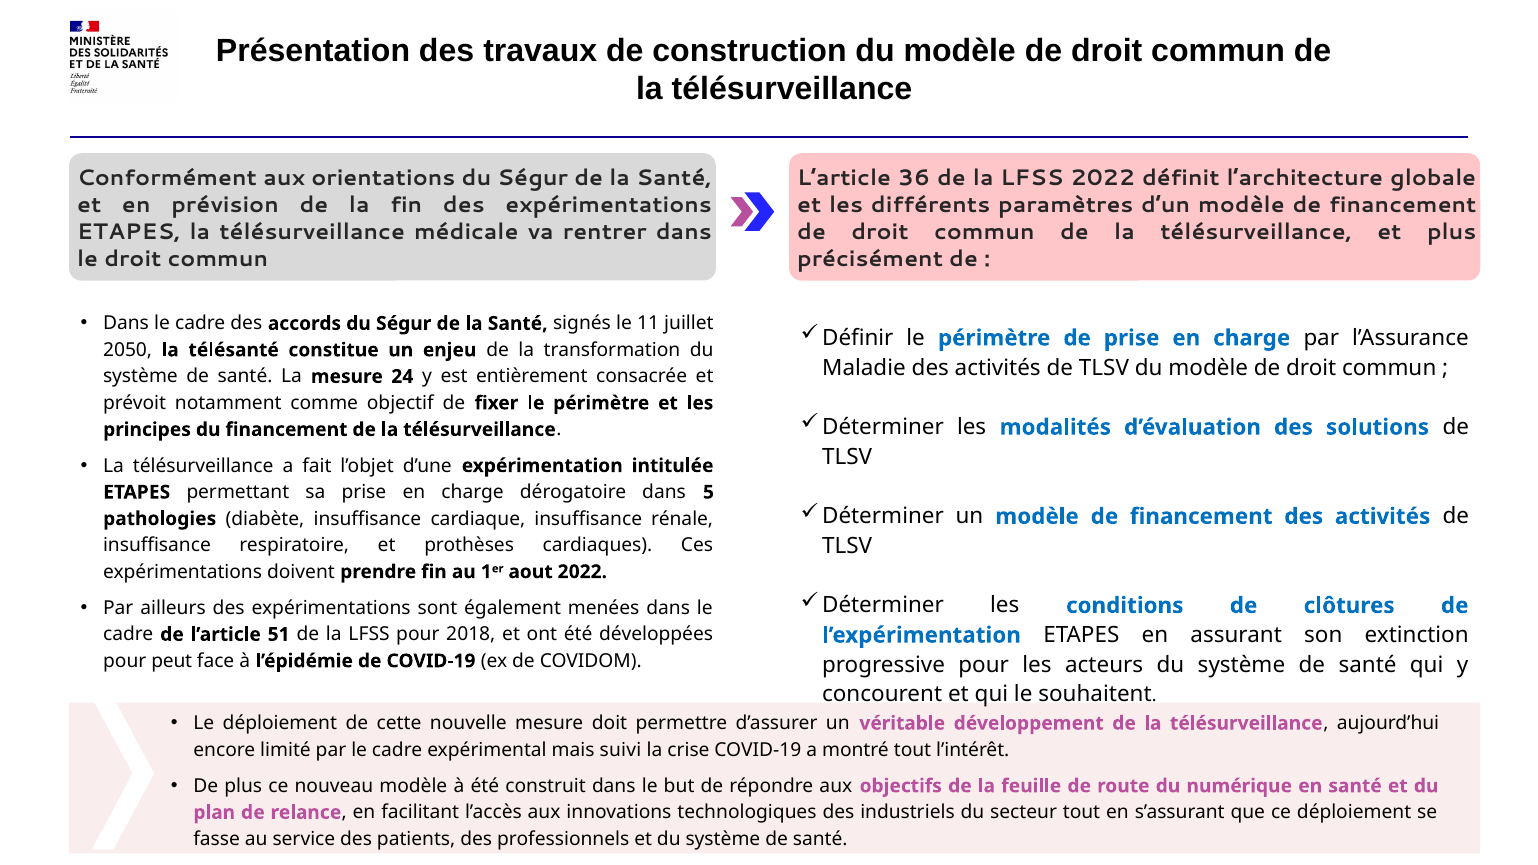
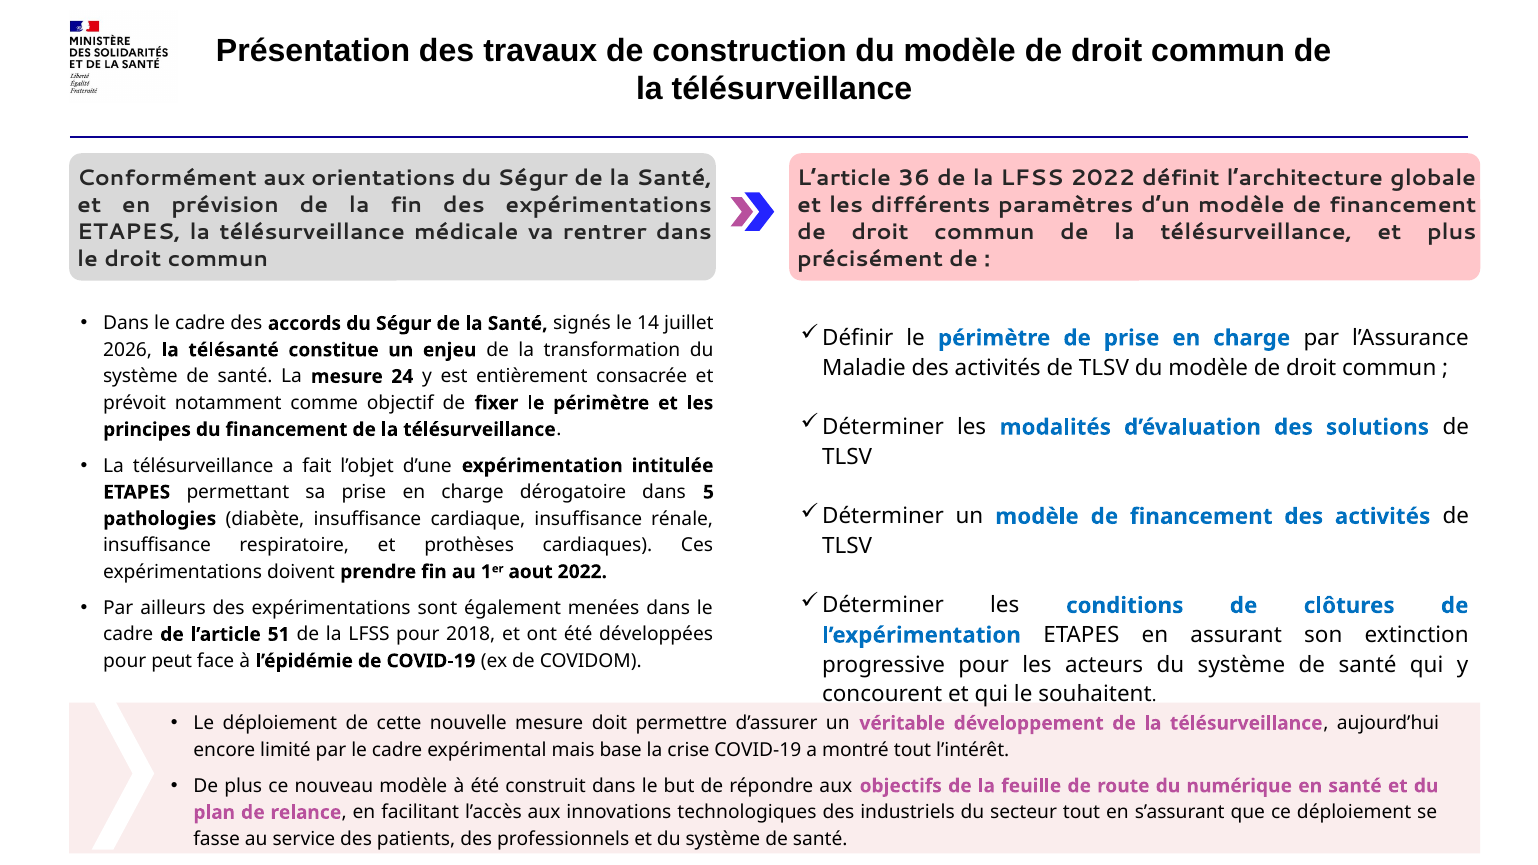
11: 11 -> 14 (648, 324)
2050: 2050 -> 2026 (128, 350)
suivi: suivi -> base (621, 750)
